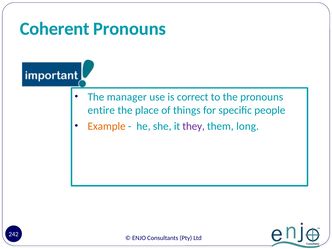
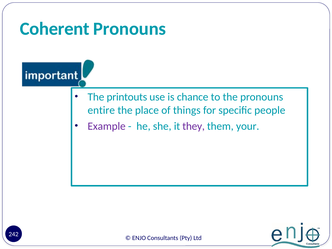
manager: manager -> printouts (127, 97)
correct: correct -> chance (193, 97)
Example colour: orange -> purple (107, 126)
long: long -> your (248, 126)
